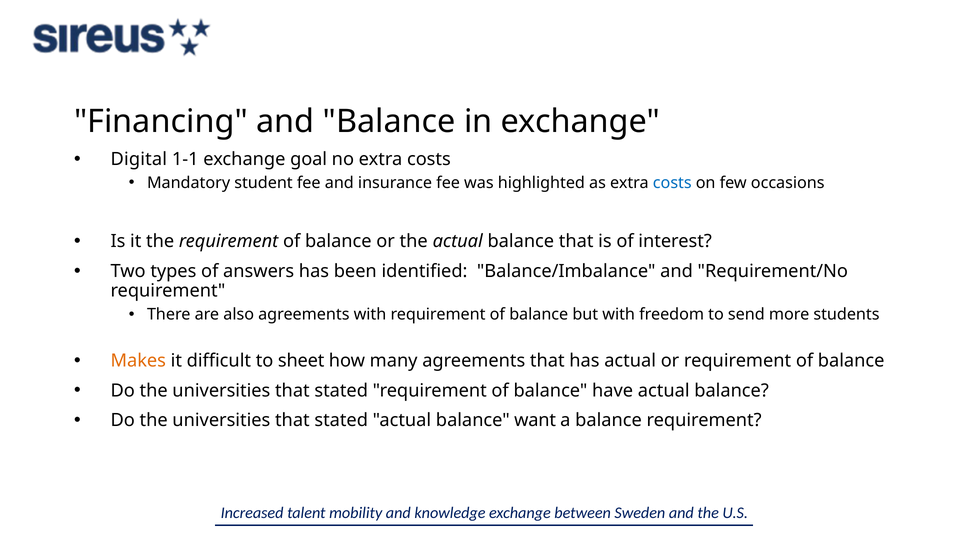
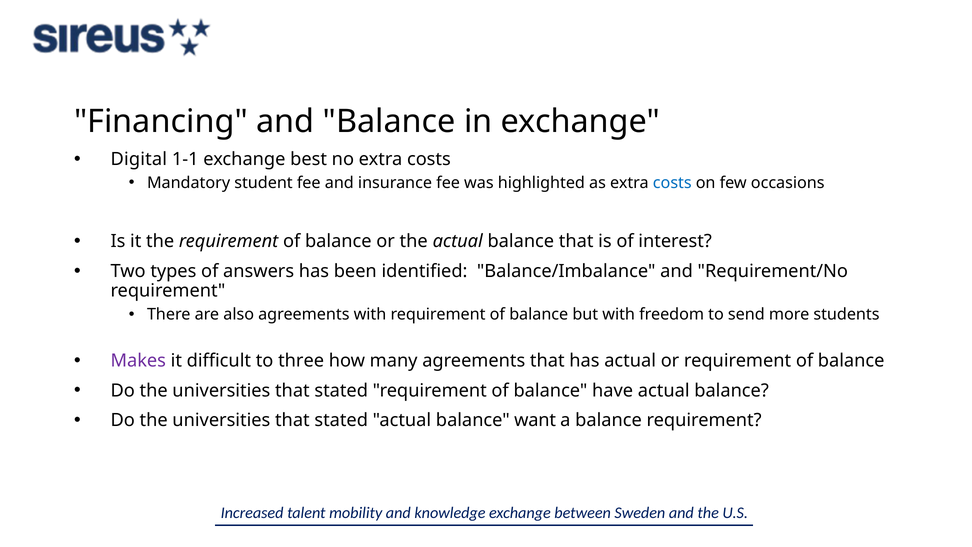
goal: goal -> best (309, 159)
Makes colour: orange -> purple (138, 361)
sheet: sheet -> three (301, 361)
